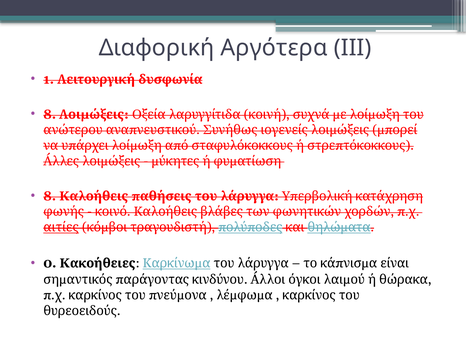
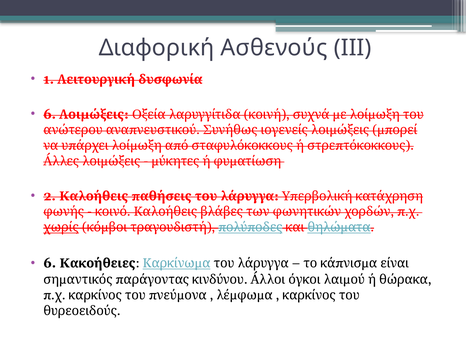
Αργότερα: Αργότερα -> Ασθενούς (274, 48)
8: 8 -> 6 (50, 114)
8: 8 -> 2 (50, 196)
αιτίες: αιτίες -> χωρίς (61, 227)
0: 0 -> 6 (50, 263)
